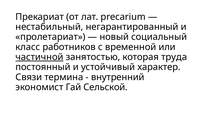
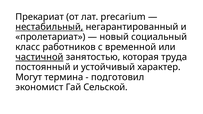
нестабильный underline: none -> present (49, 27)
Связи: Связи -> Могут (29, 77)
внутренний: внутренний -> подготовил (118, 77)
